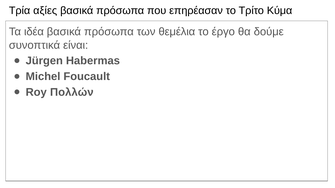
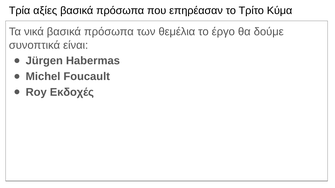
ιδέα: ιδέα -> νικά (34, 32)
Πολλών: Πολλών -> Εκδοχές (72, 92)
